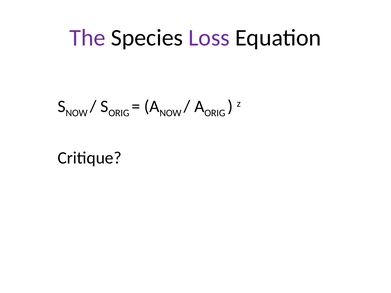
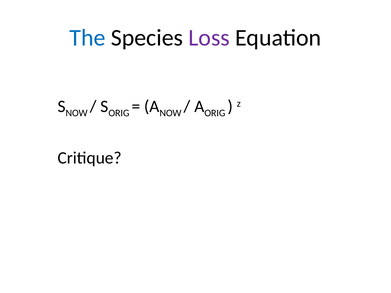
The colour: purple -> blue (87, 38)
